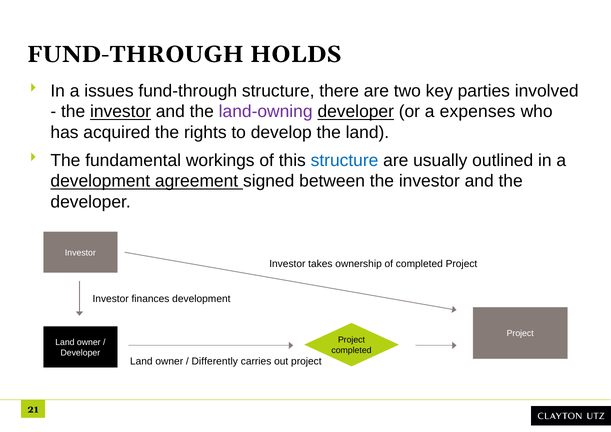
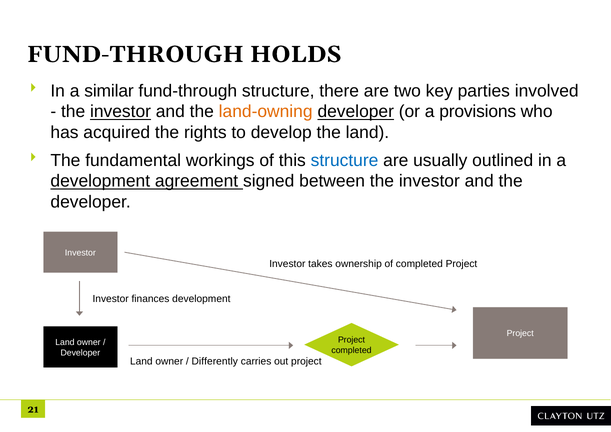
issues: issues -> similar (109, 91)
land-owning colour: purple -> orange (266, 112)
expenses: expenses -> provisions (478, 112)
